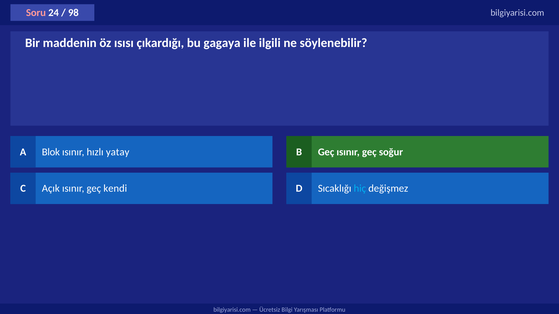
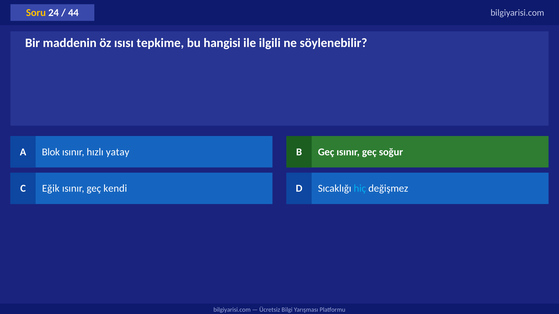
Soru colour: pink -> yellow (36, 13)
98: 98 -> 44 (73, 13)
çıkardığı: çıkardığı -> tepkime (160, 43)
gagaya: gagaya -> hangisi (222, 43)
Açık: Açık -> Eğik (51, 189)
